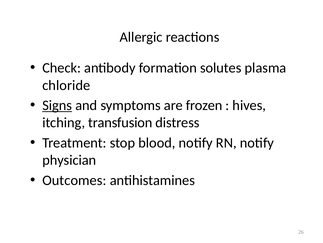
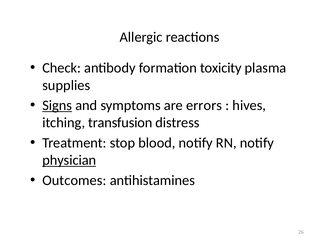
solutes: solutes -> toxicity (221, 68)
chloride: chloride -> supplies (66, 85)
frozen: frozen -> errors (204, 105)
physician underline: none -> present (69, 160)
